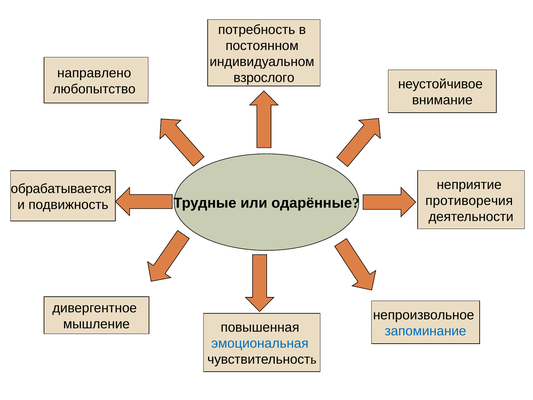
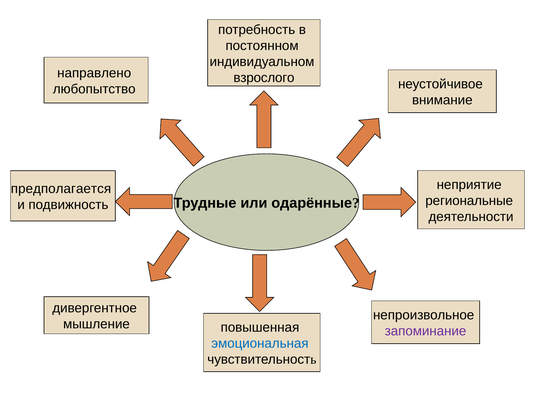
обрабатывается: обрабатывается -> предполагается (61, 189)
противоречия: противоречия -> региональные (469, 201)
запоминание colour: blue -> purple (426, 331)
